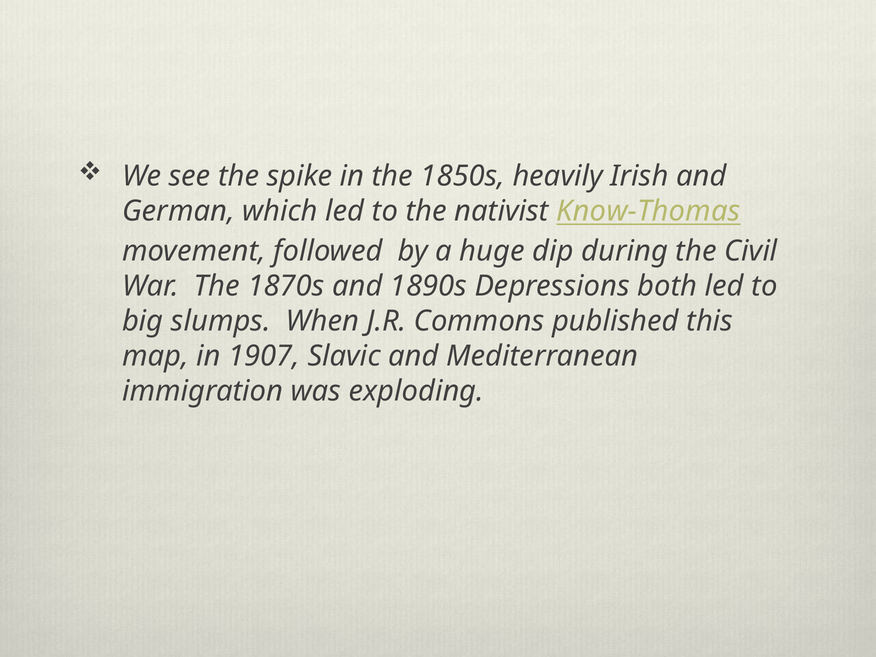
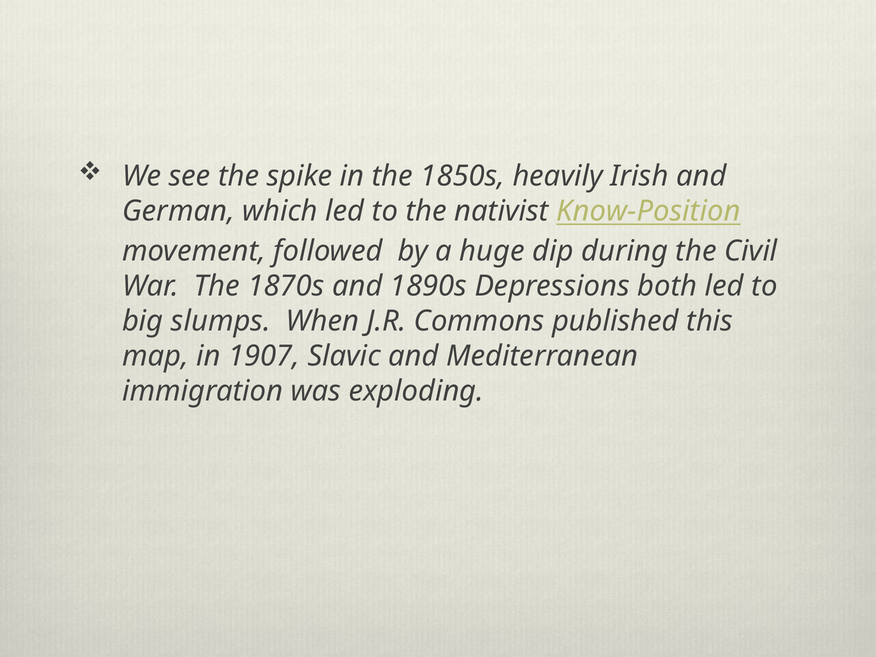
Know-Thomas: Know-Thomas -> Know-Position (648, 211)
